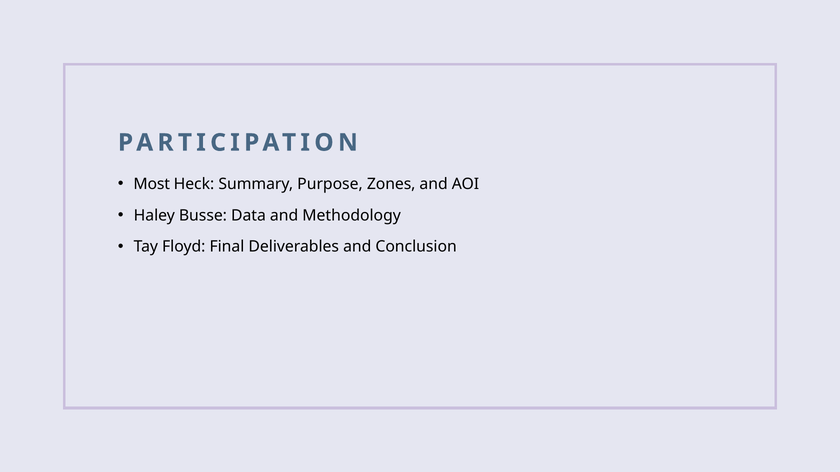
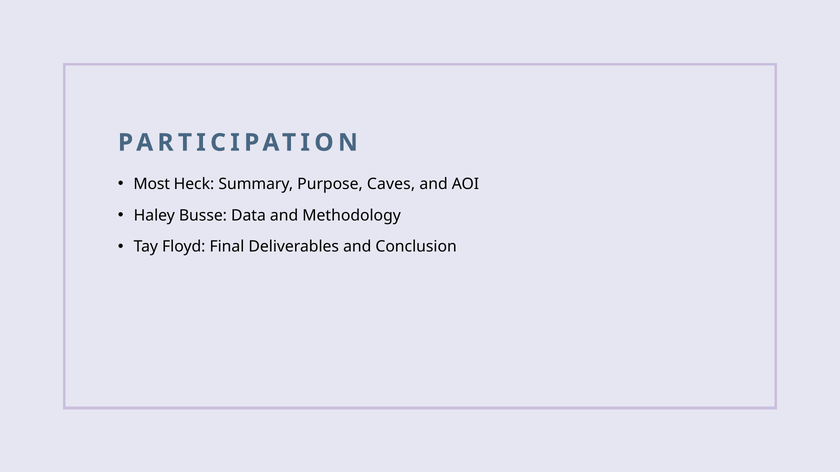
Zones: Zones -> Caves (391, 184)
